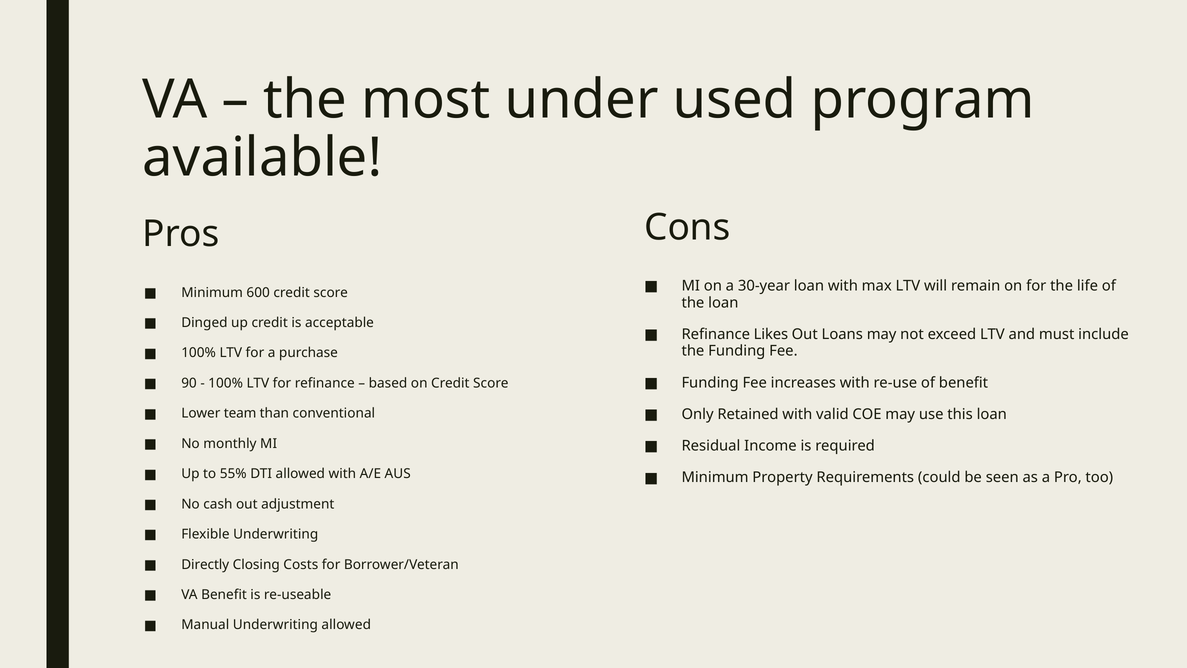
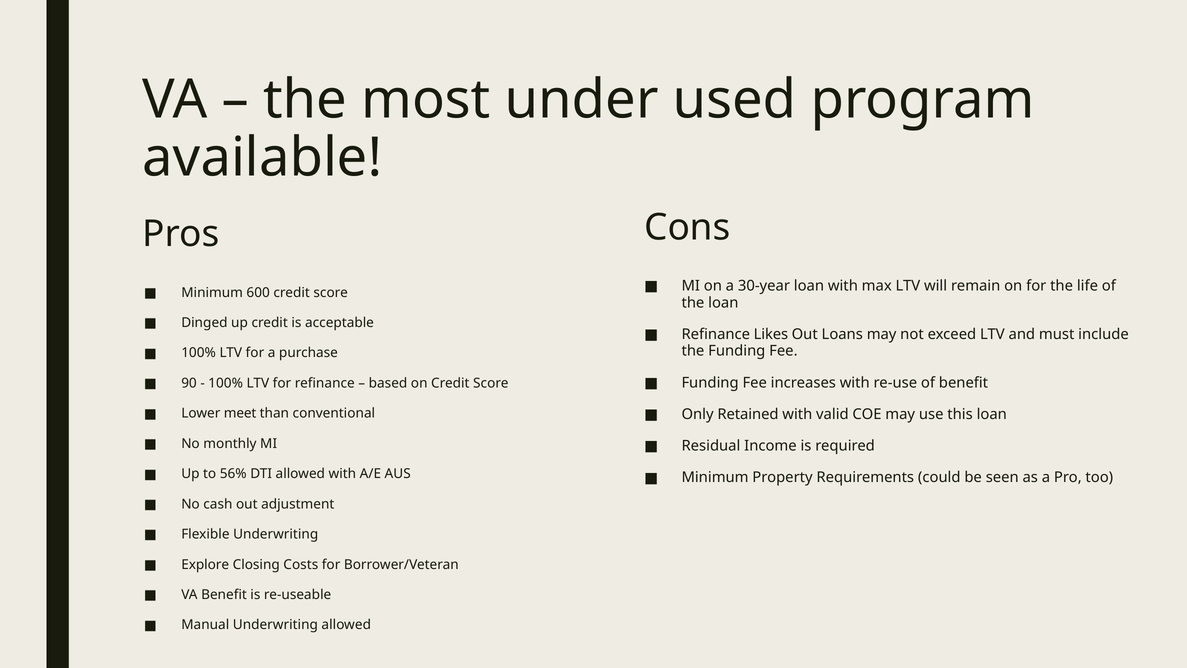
team: team -> meet (240, 413)
55%: 55% -> 56% (233, 474)
Directly: Directly -> Explore (205, 564)
